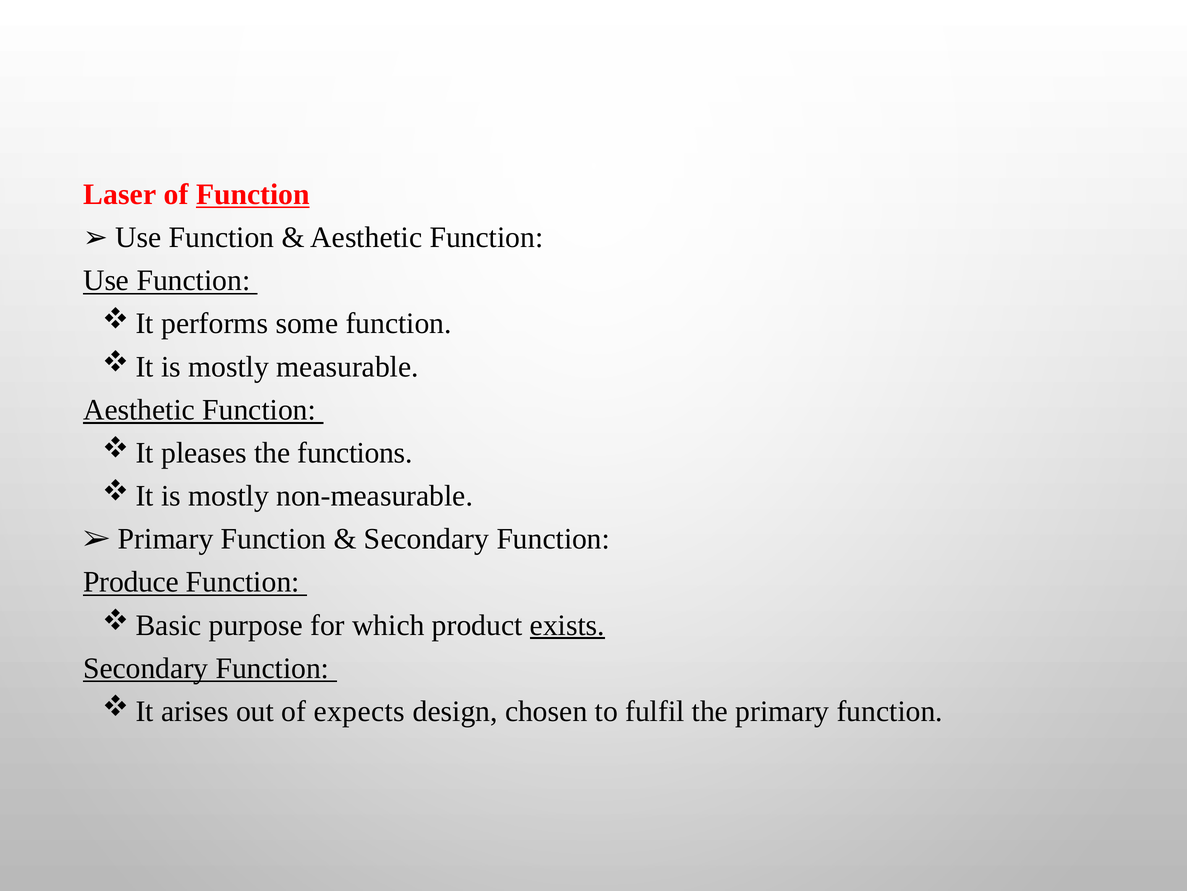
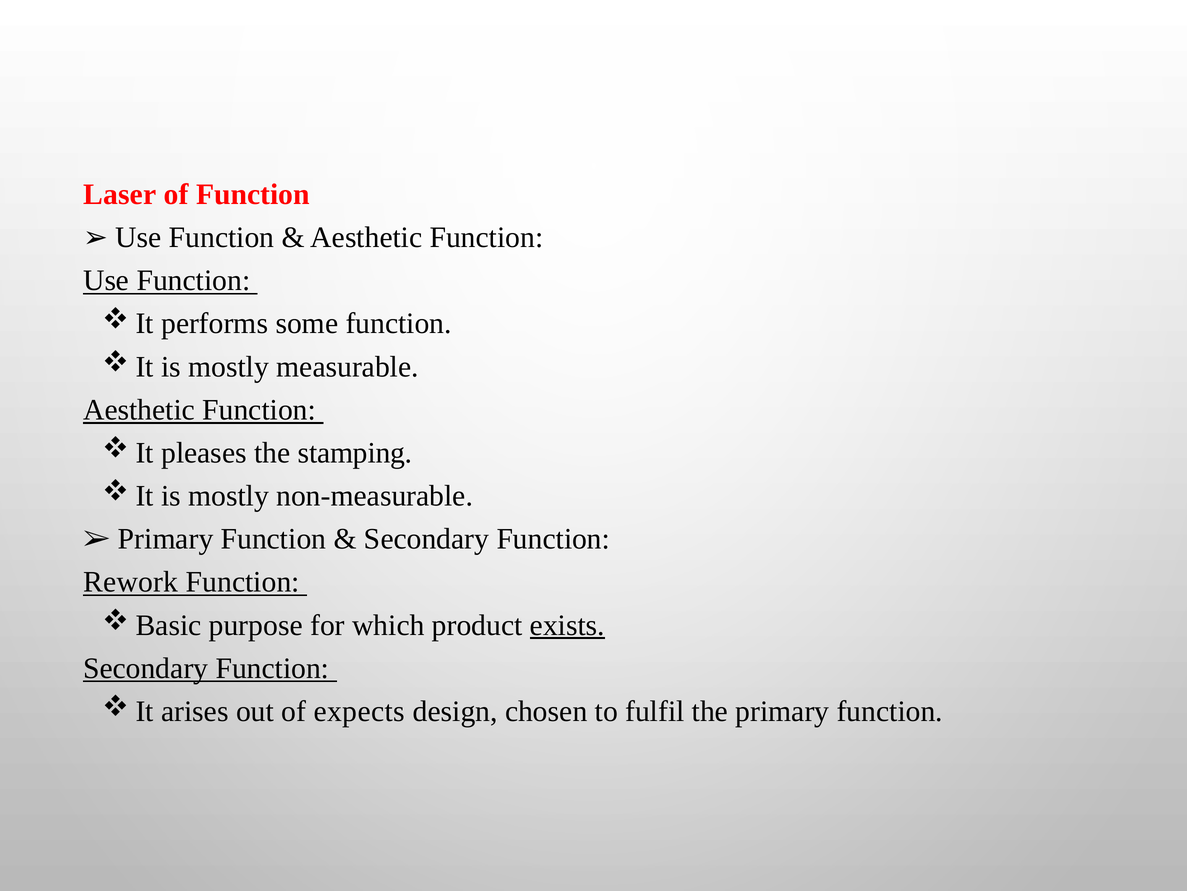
Function underline: present -> none (253, 194)
functions: functions -> stamping (355, 453)
Produce: Produce -> Rework (131, 582)
